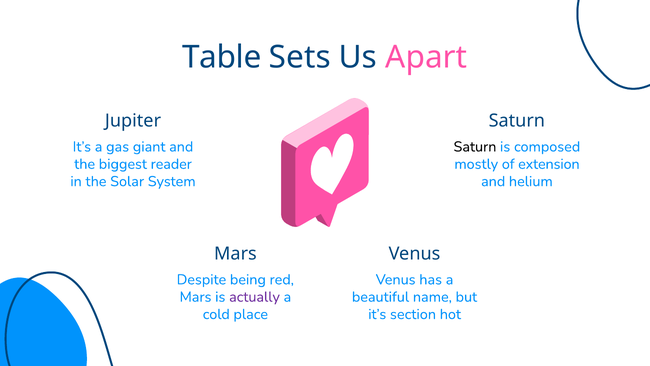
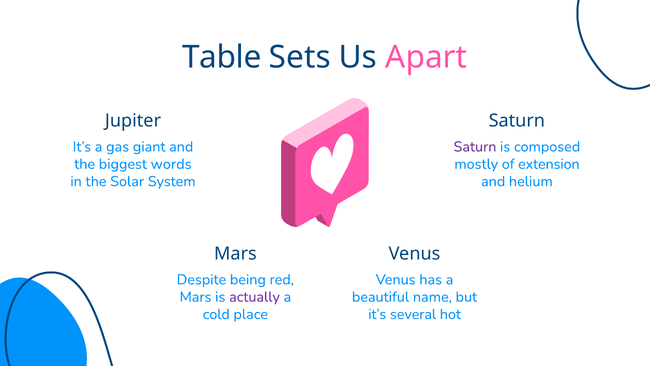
Saturn colour: black -> purple (475, 147)
reader: reader -> words (171, 164)
section: section -> several (413, 314)
